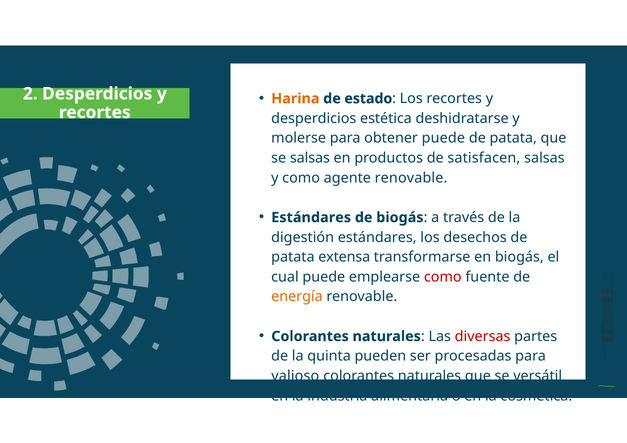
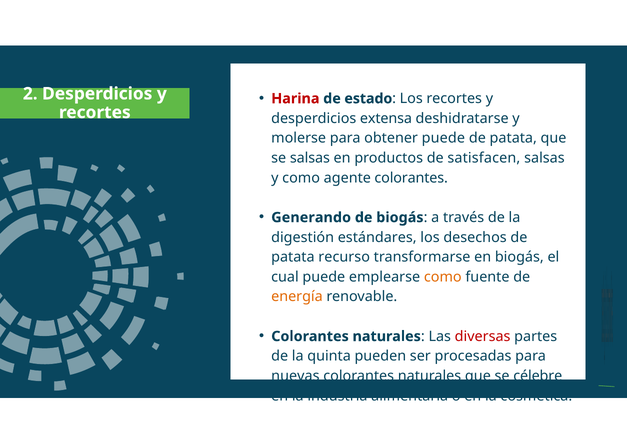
Harina colour: orange -> red (295, 99)
estética: estética -> extensa (386, 118)
agente renovable: renovable -> colorantes (411, 178)
Estándares: Estándares -> Generando (311, 218)
extensa: extensa -> recurso (344, 257)
como colour: red -> orange (443, 277)
valioso: valioso -> nuevas (295, 376)
versátil: versátil -> célebre (538, 376)
